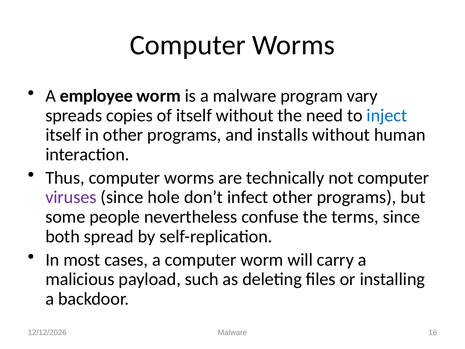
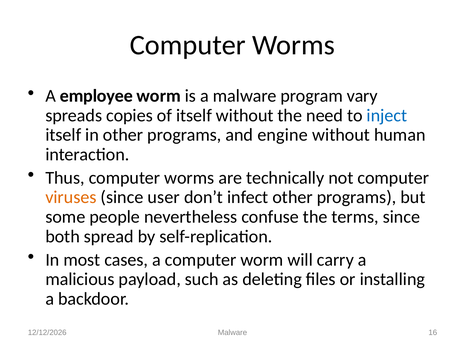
installs: installs -> engine (283, 135)
viruses colour: purple -> orange (71, 197)
hole: hole -> user (164, 197)
